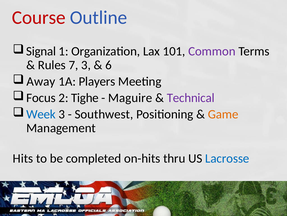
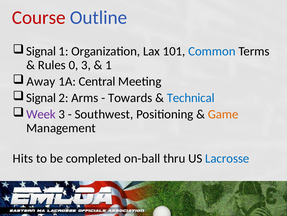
Common colour: purple -> blue (212, 51)
7: 7 -> 0 (73, 65)
6: 6 -> 1 (109, 65)
Players: Players -> Central (97, 81)
Focus: Focus -> Signal (41, 98)
Tighe: Tighe -> Arms (85, 98)
Maguire: Maguire -> Towards (130, 98)
Technical colour: purple -> blue (191, 98)
Week colour: blue -> purple (41, 114)
on-hits: on-hits -> on-ball (142, 158)
